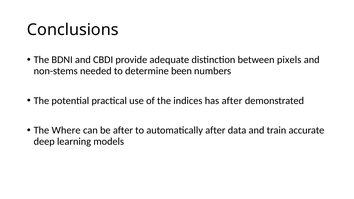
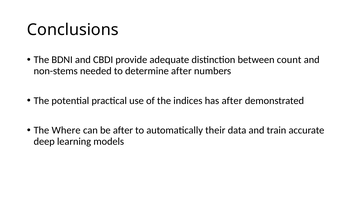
pixels: pixels -> count (289, 60)
determine been: been -> after (181, 71)
automatically after: after -> their (215, 130)
